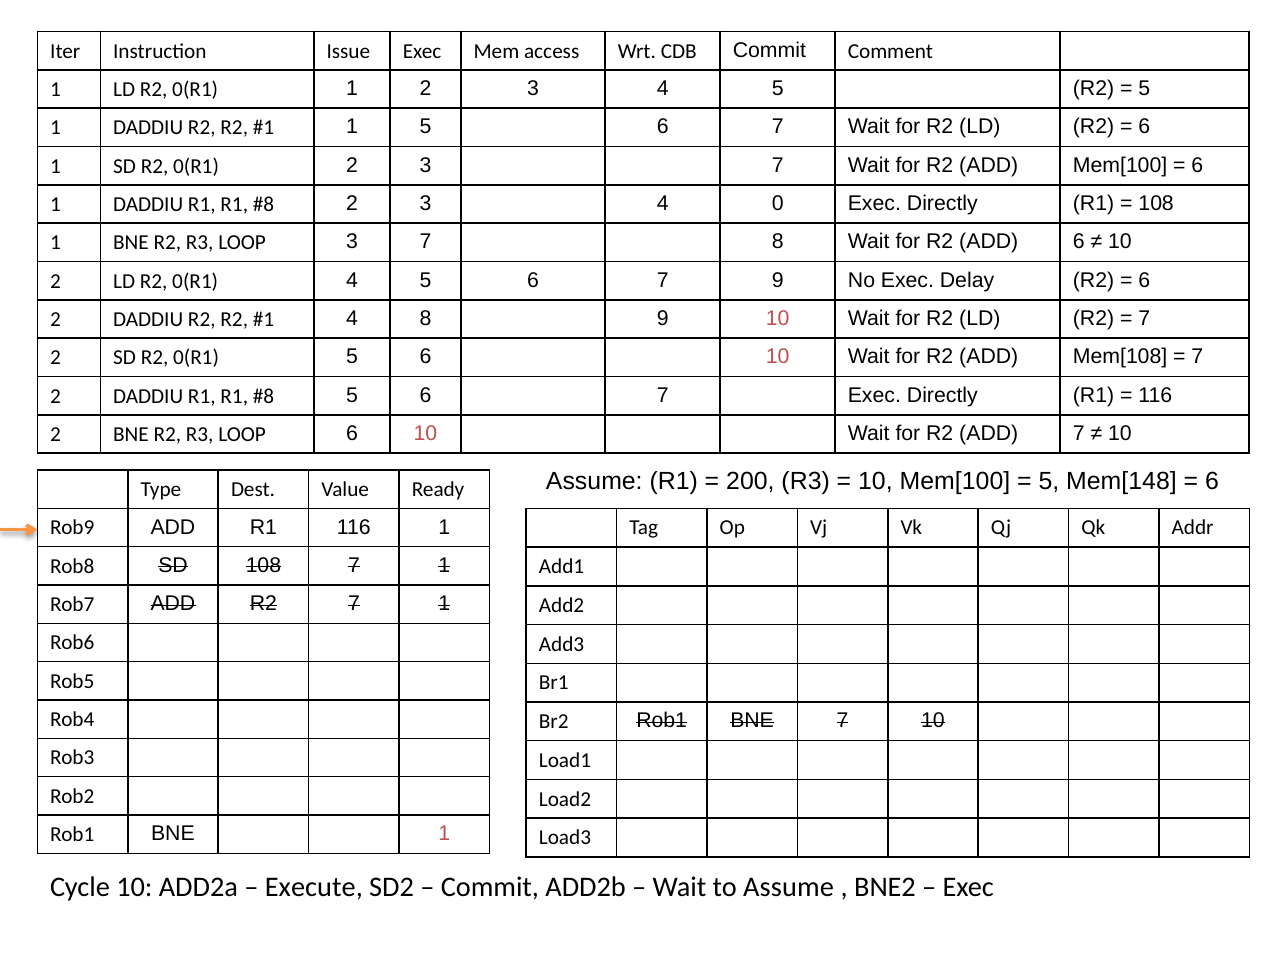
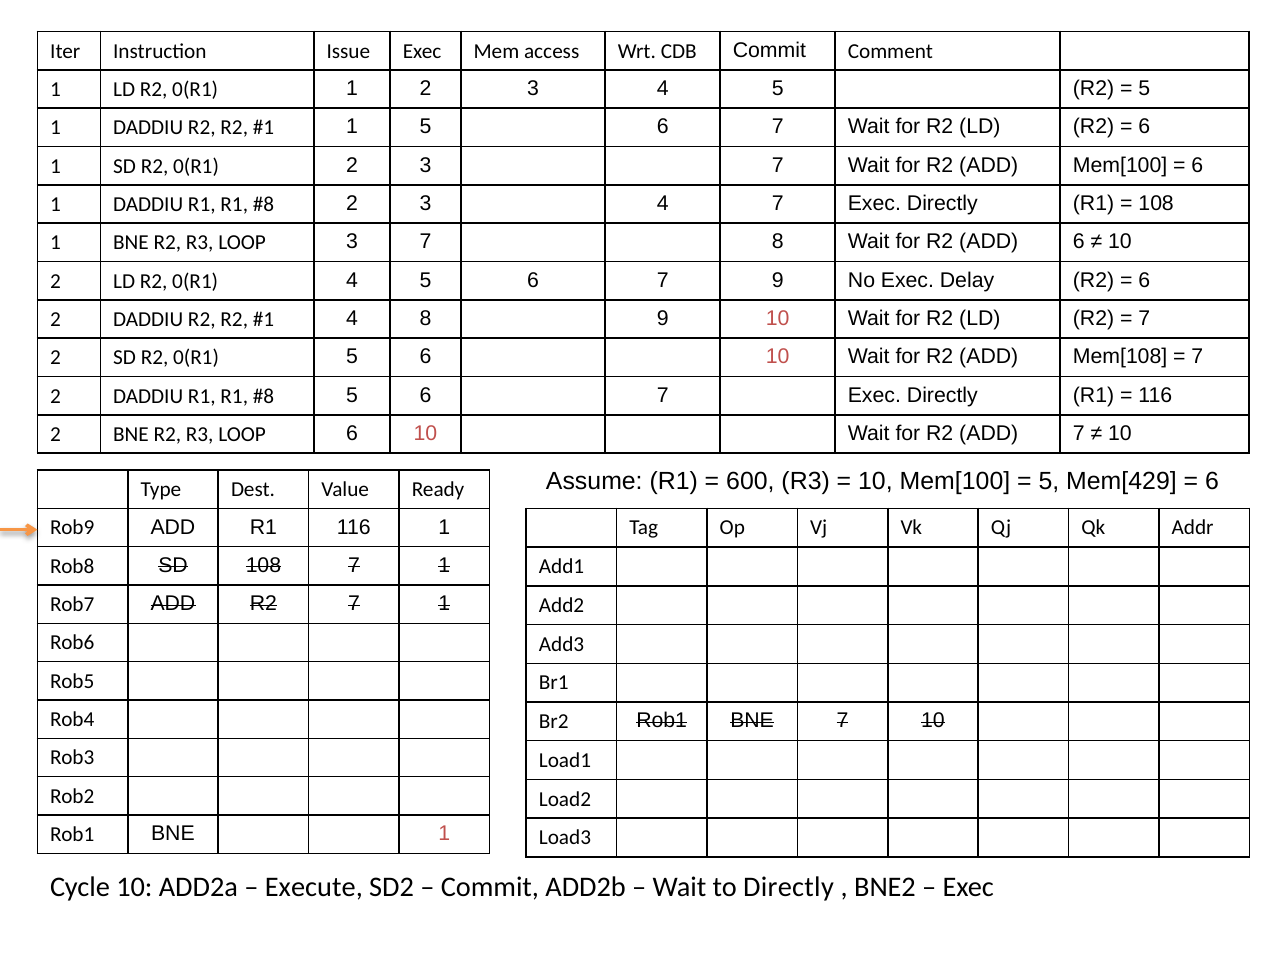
4 0: 0 -> 7 (778, 204)
200: 200 -> 600 (750, 482)
Mem[148: Mem[148 -> Mem[429 (1121, 482)
to Assume: Assume -> Directly (789, 888)
